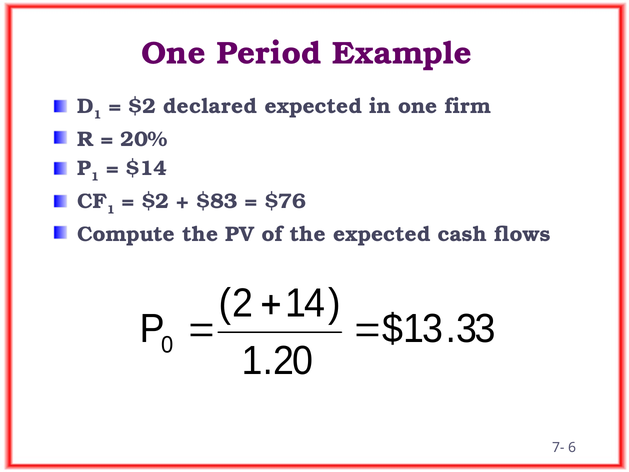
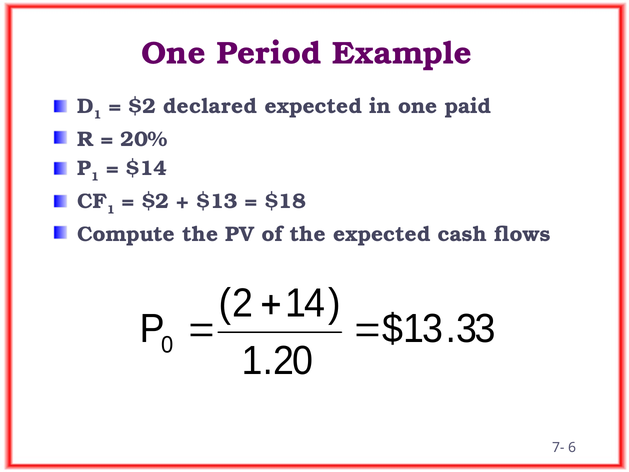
firm: firm -> paid (468, 106)
$83: $83 -> $13 (217, 201)
$76: $76 -> $18 (285, 201)
